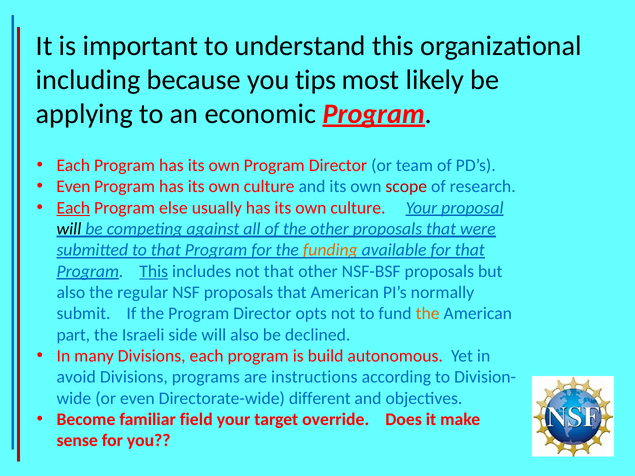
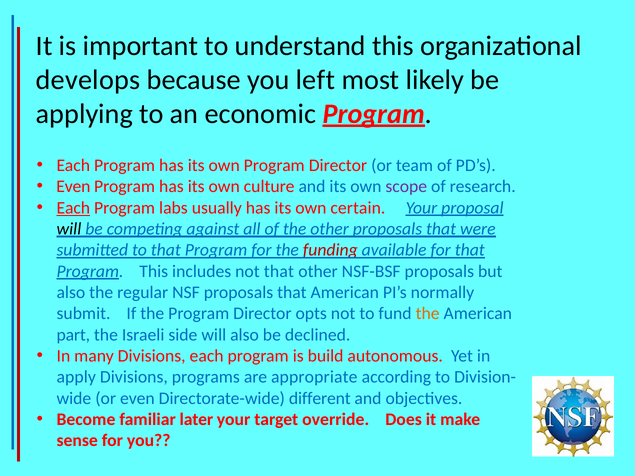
including: including -> develops (88, 80)
tips: tips -> left (315, 80)
scope colour: red -> purple (406, 187)
else: else -> labs (173, 208)
culture: culture -> certain (358, 208)
funding colour: orange -> red (330, 250)
This underline: present -> none (154, 271)
avoid: avoid -> apply (76, 377)
instructions: instructions -> appropriate (314, 377)
field: field -> later (196, 420)
